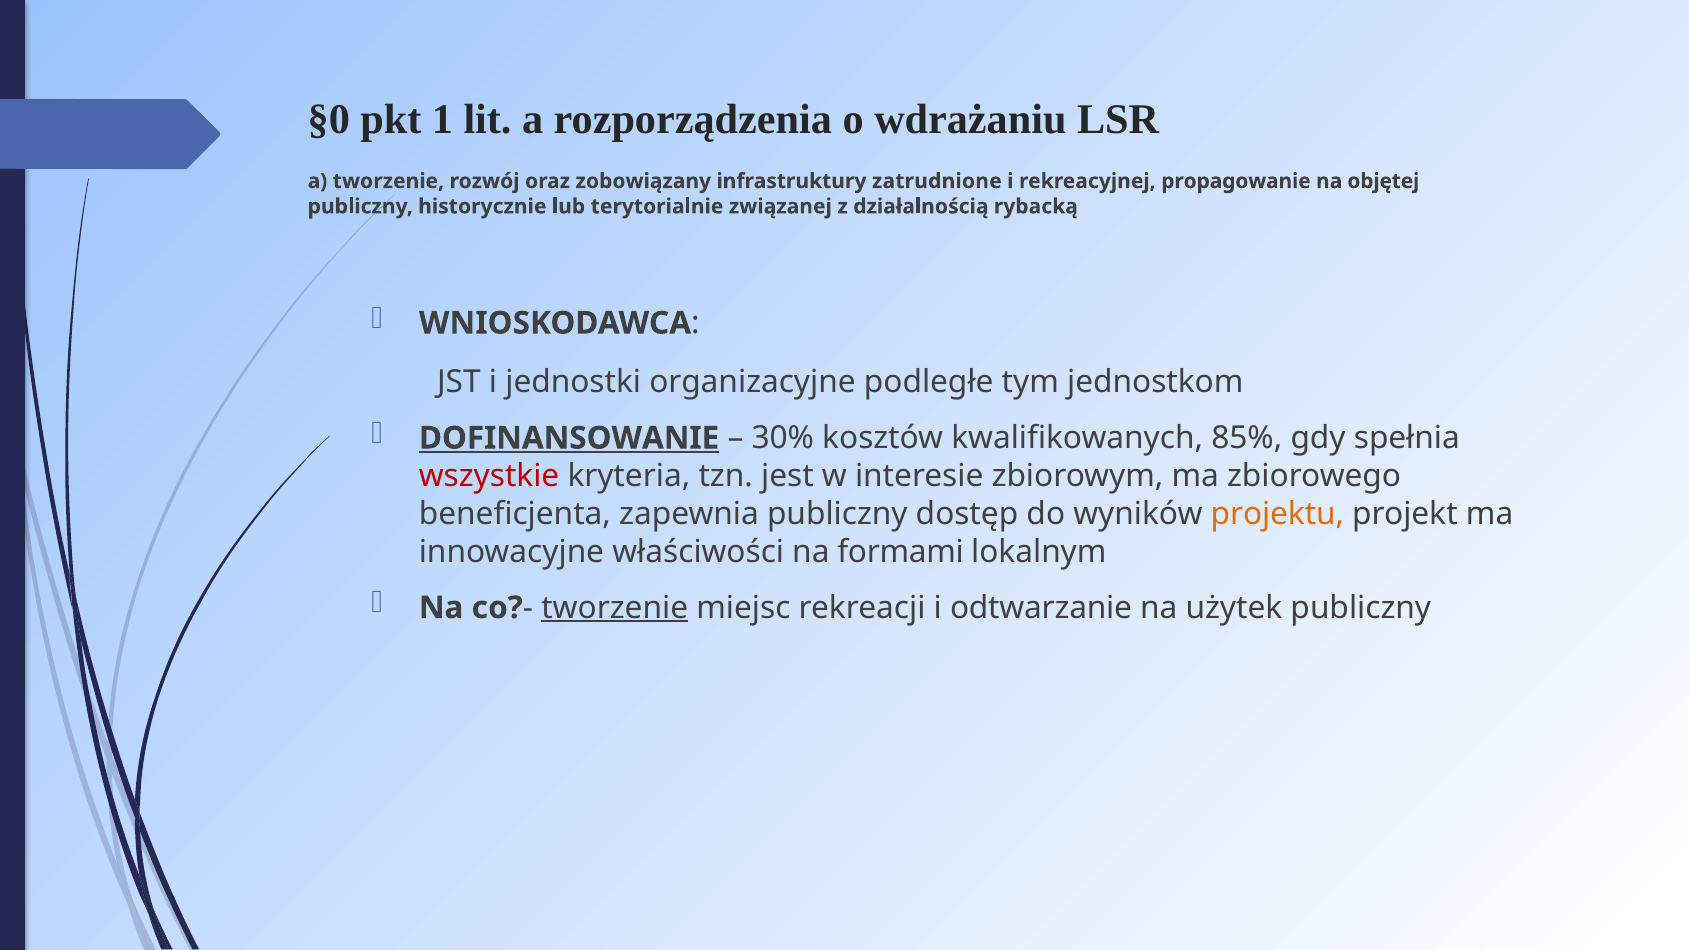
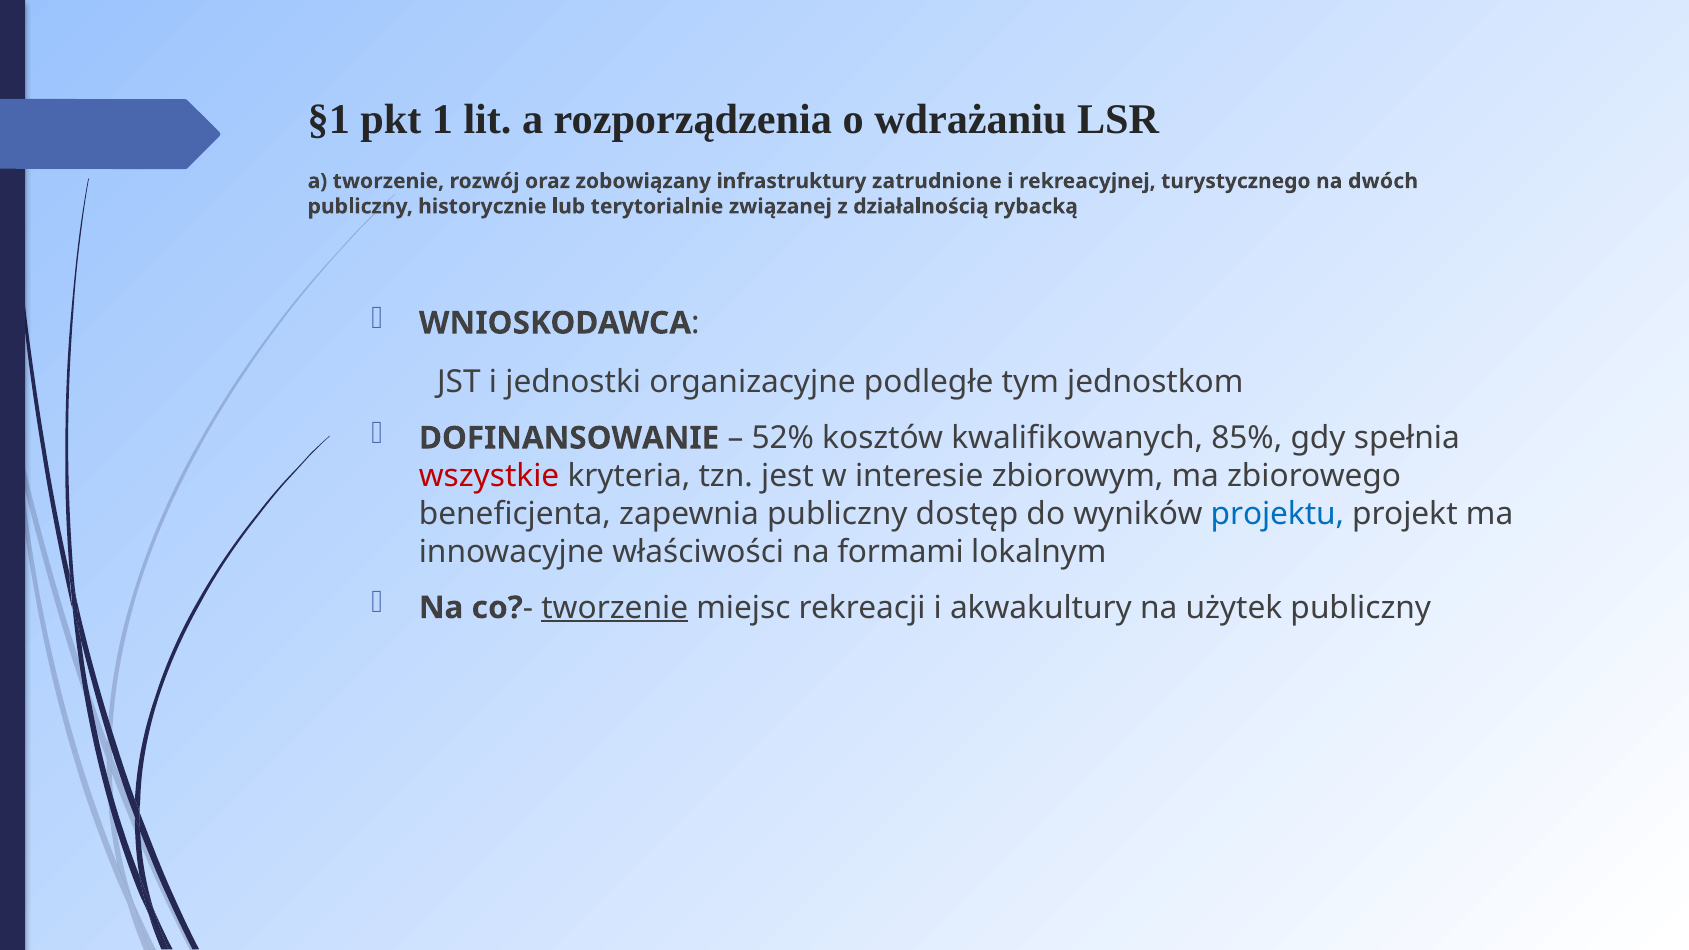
§0: §0 -> §1 (329, 119)
propagowanie: propagowanie -> turystycznego (1236, 181)
objętej: objętej -> dwóch (1383, 181)
DOFINANSOWANIE underline: present -> none (569, 438)
30%: 30% -> 52% (783, 438)
projektu colour: orange -> blue (1277, 514)
odtwarzanie: odtwarzanie -> akwakultury (1041, 608)
